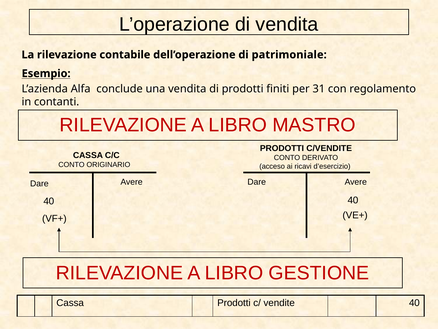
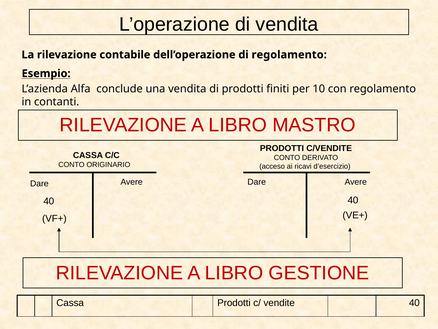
di patrimoniale: patrimoniale -> regolamento (289, 55)
31: 31 -> 10 (319, 89)
